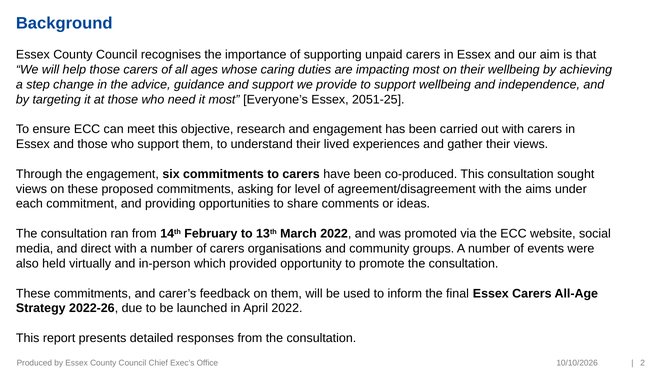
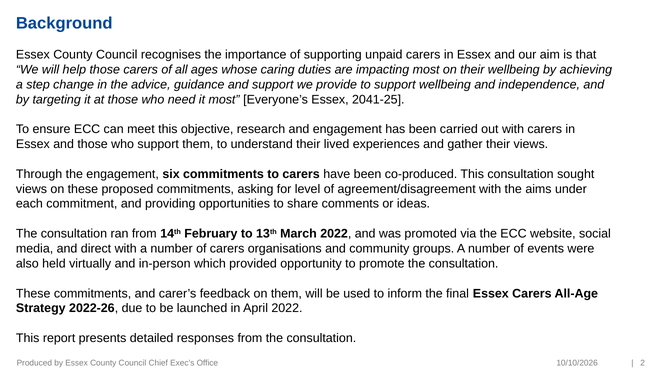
2051-25: 2051-25 -> 2041-25 (378, 99)
